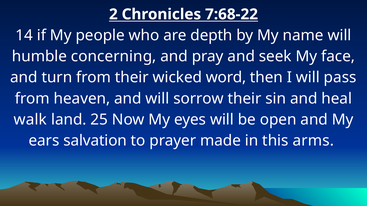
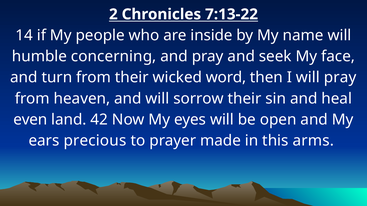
7:68-22: 7:68-22 -> 7:13-22 (232, 14)
depth: depth -> inside (211, 35)
will pass: pass -> pray (340, 78)
walk: walk -> even (30, 120)
25: 25 -> 42 (99, 120)
salvation: salvation -> precious (95, 141)
